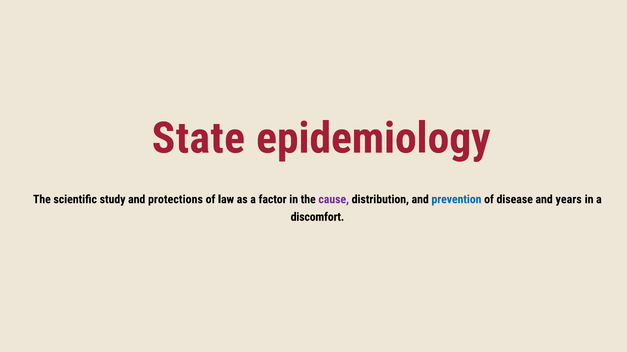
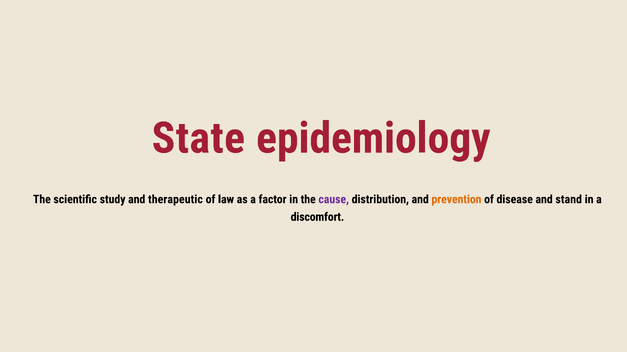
protections: protections -> therapeutic (175, 200)
prevention colour: blue -> orange (456, 200)
years: years -> stand (569, 200)
